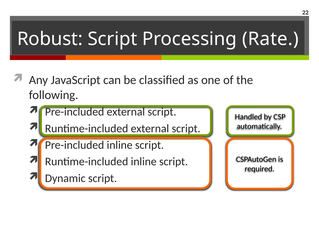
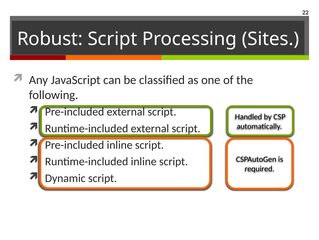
Rate: Rate -> Sites (270, 39)
